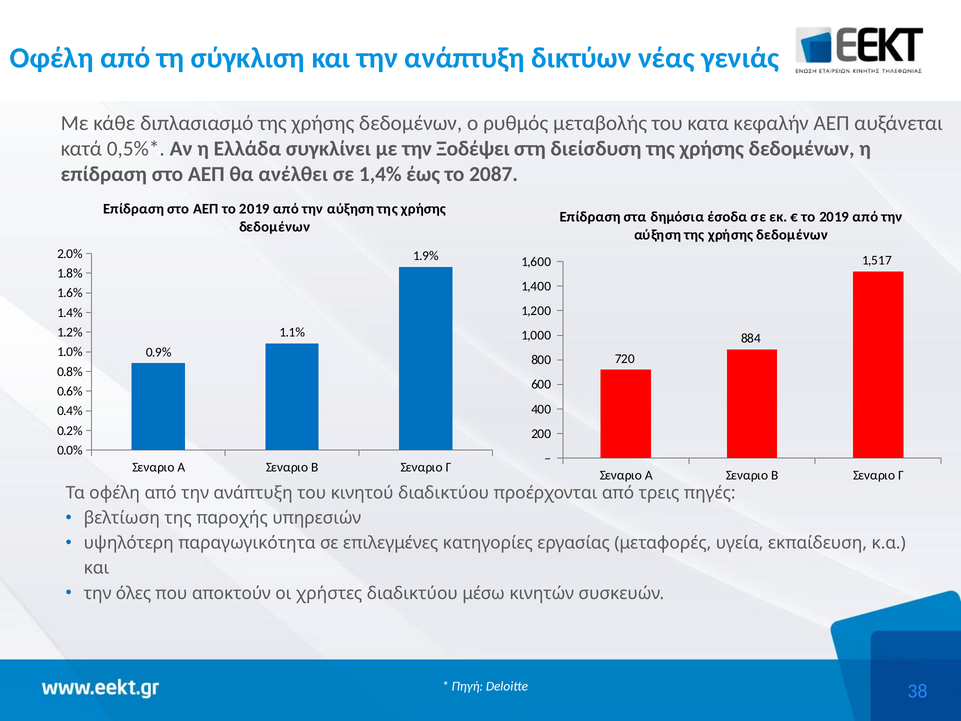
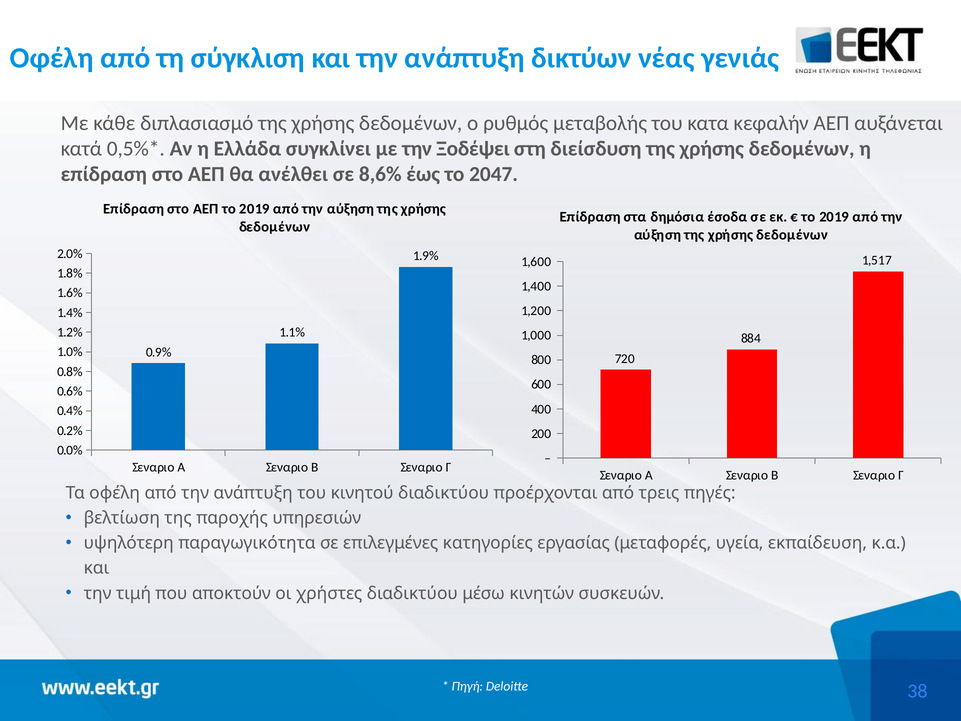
1,4%: 1,4% -> 8,6% (380, 174)
2087: 2087 -> 2047 (494, 174)
όλες: όλες -> τιμή (134, 593)
